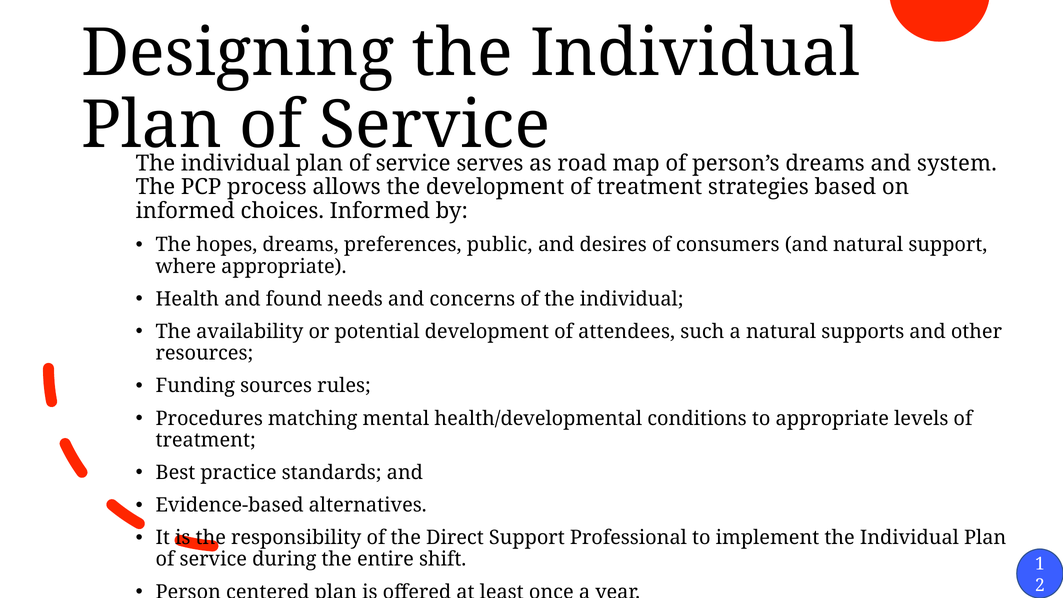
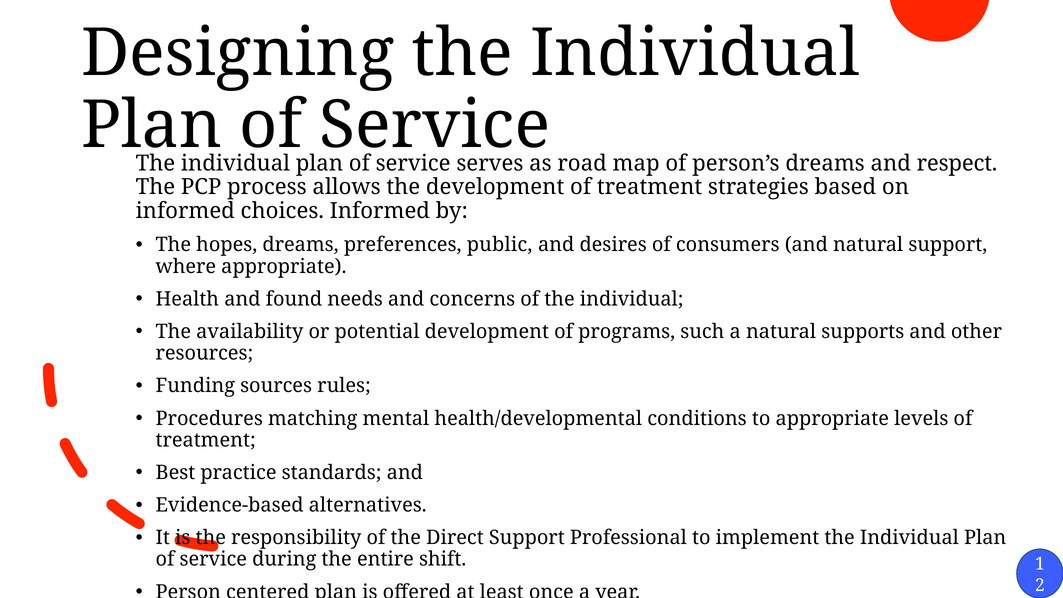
system: system -> respect (957, 163)
attendees: attendees -> programs (627, 332)
